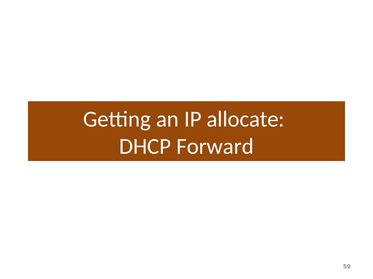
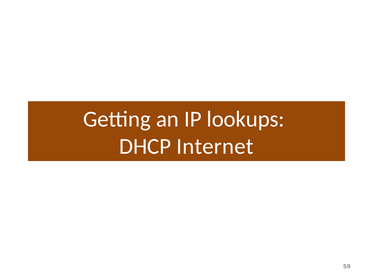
allocate: allocate -> lookups (246, 119)
Forward: Forward -> Internet (215, 147)
